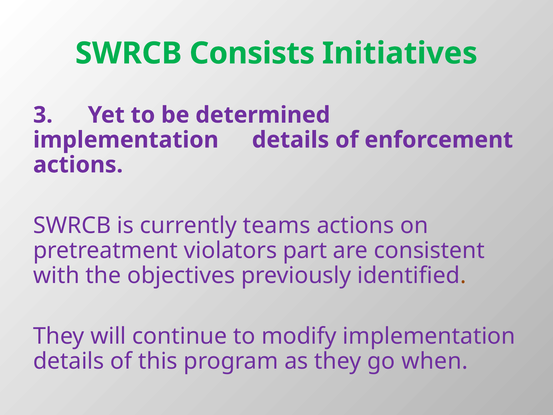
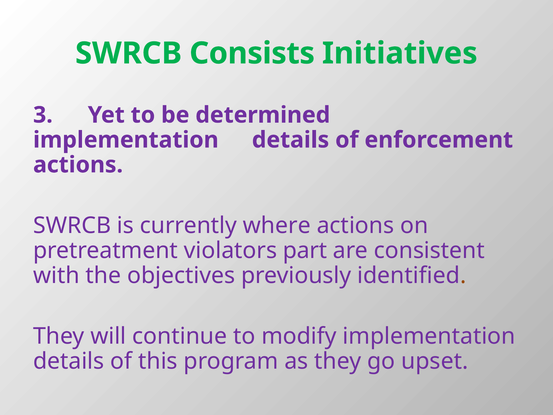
teams: teams -> where (277, 226)
when: when -> upset (435, 361)
